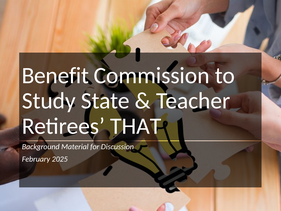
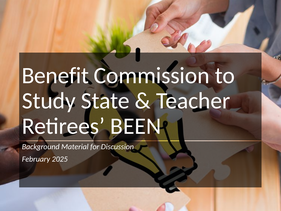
THAT: THAT -> BEEN (136, 126)
